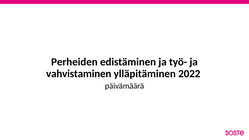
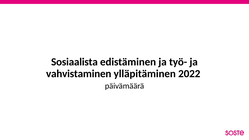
Perheiden: Perheiden -> Sosiaalista (74, 62)
